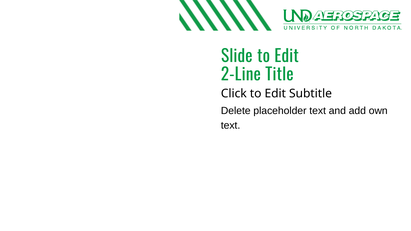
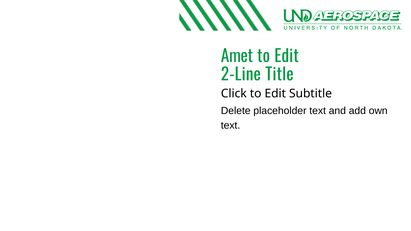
Slide: Slide -> Amet (237, 57)
